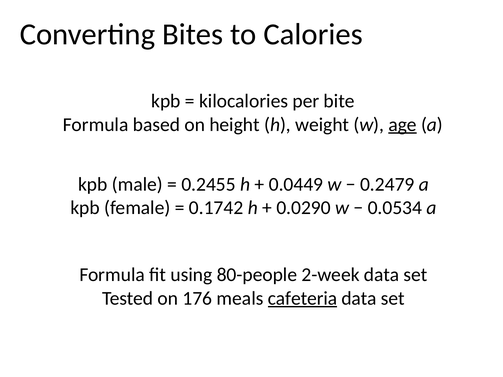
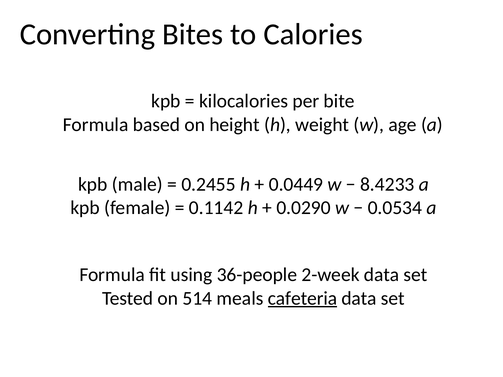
age underline: present -> none (403, 125)
0.2479: 0.2479 -> 8.4233 (387, 184)
0.1742: 0.1742 -> 0.1142 (216, 208)
80-people: 80-people -> 36-people (257, 275)
176: 176 -> 514 (197, 298)
